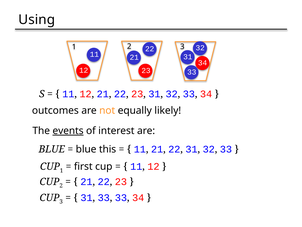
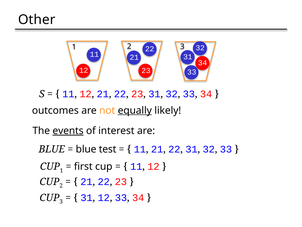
Using: Using -> Other (37, 20)
equally underline: none -> present (135, 110)
this: this -> test (108, 149)
33: 33 -> 12 (104, 197)
